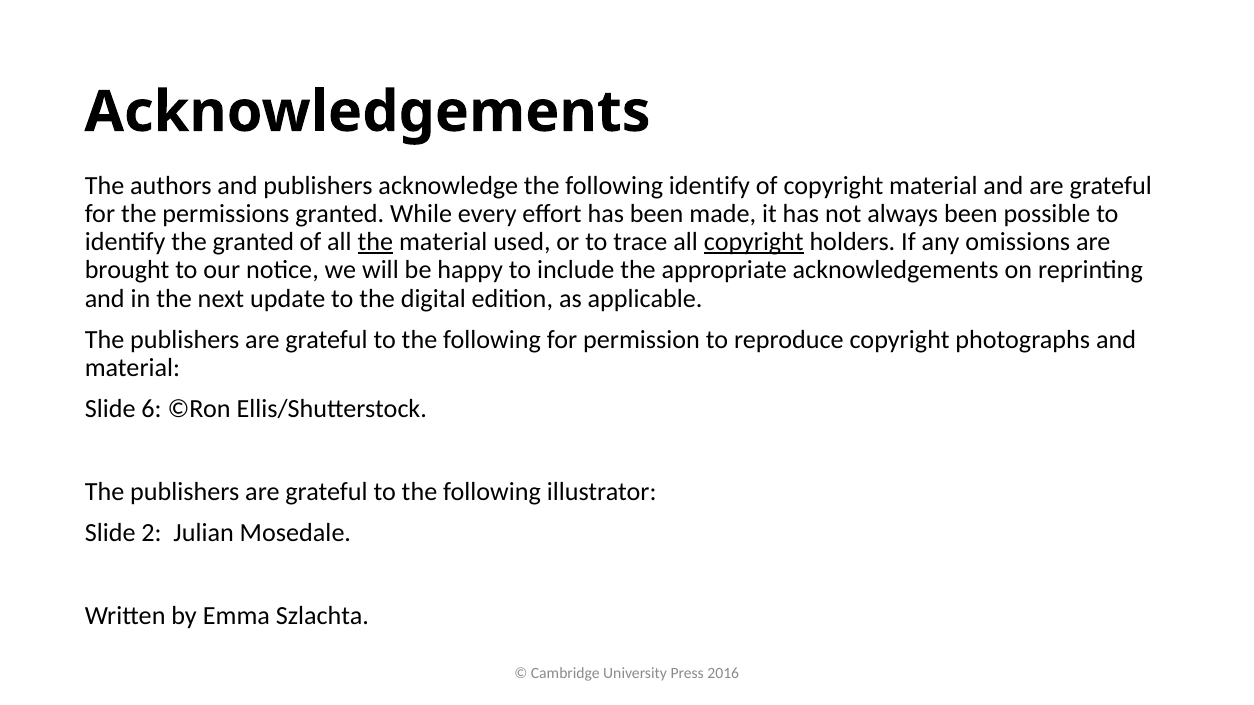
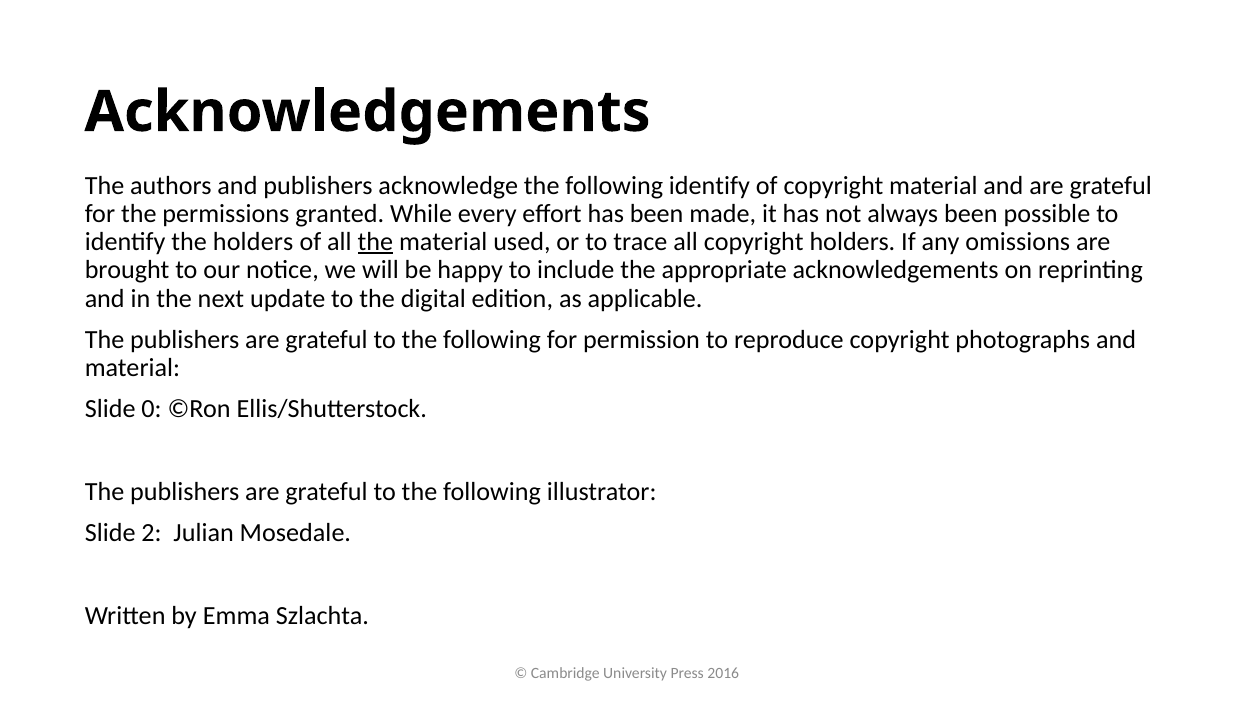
the granted: granted -> holders (253, 242)
copyright underline: present -> none (754, 242)
6: 6 -> 0 (151, 409)
